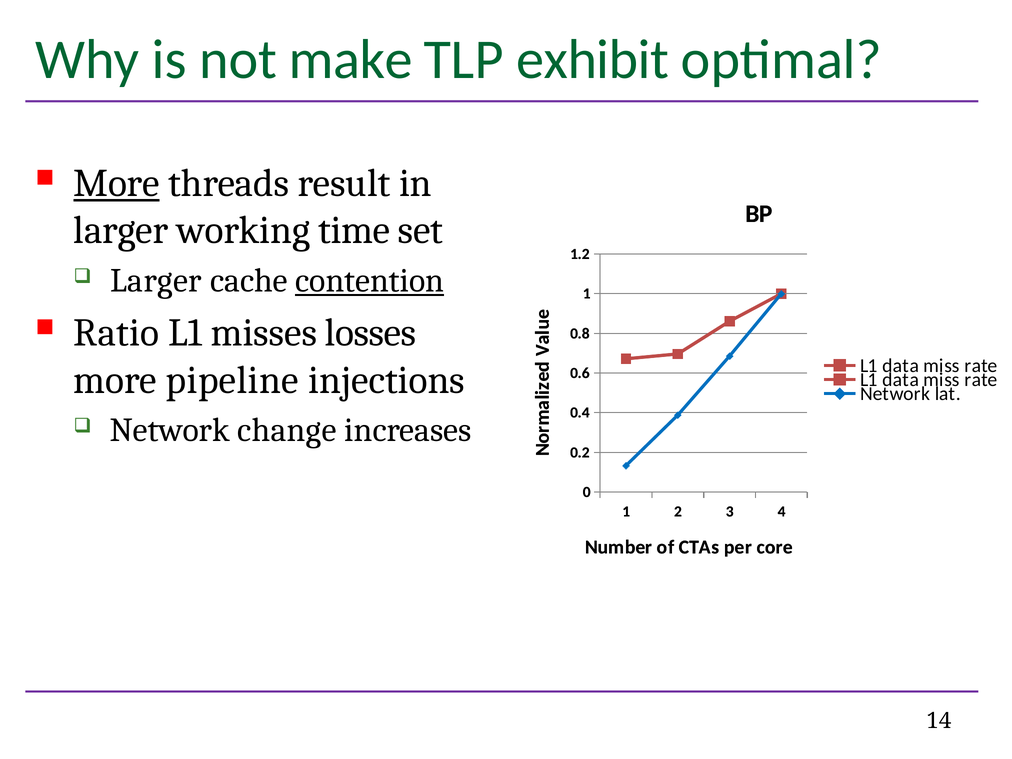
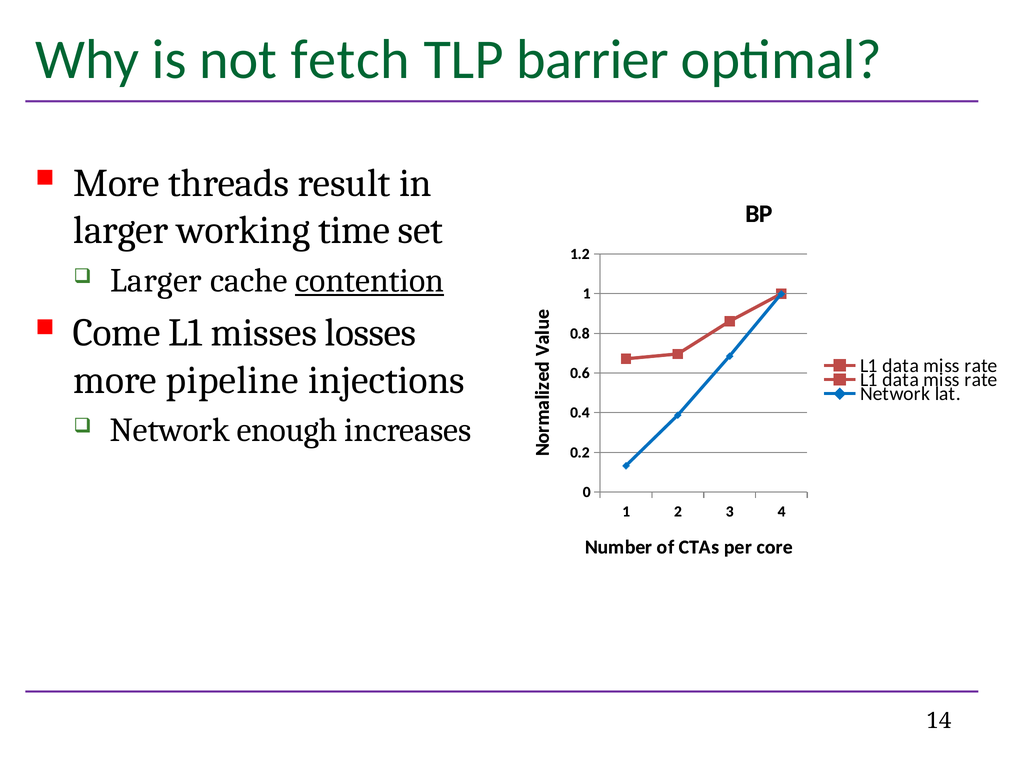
make: make -> fetch (350, 60)
exhibit: exhibit -> barrier (593, 60)
More underline: present -> none (117, 183)
Ratio: Ratio -> Come (117, 333)
change: change -> enough (287, 430)
